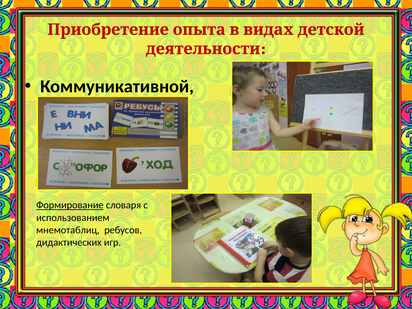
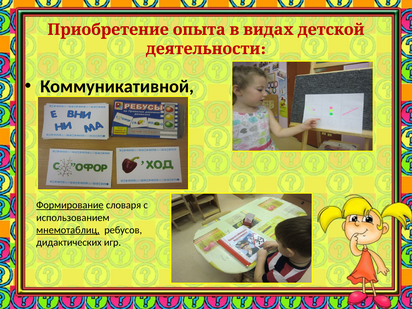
мнемотаблиц underline: none -> present (68, 230)
